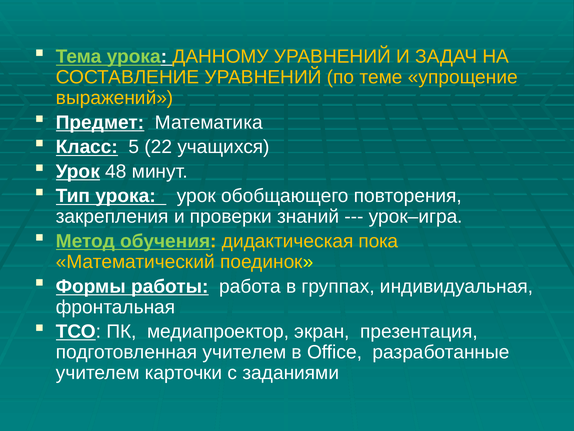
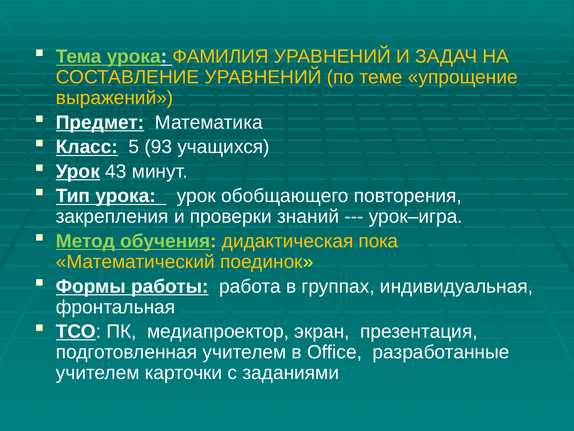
ДАННОМУ: ДАННОМУ -> ФАМИЛИЯ (221, 57)
22: 22 -> 93 (158, 147)
48: 48 -> 43 (116, 171)
